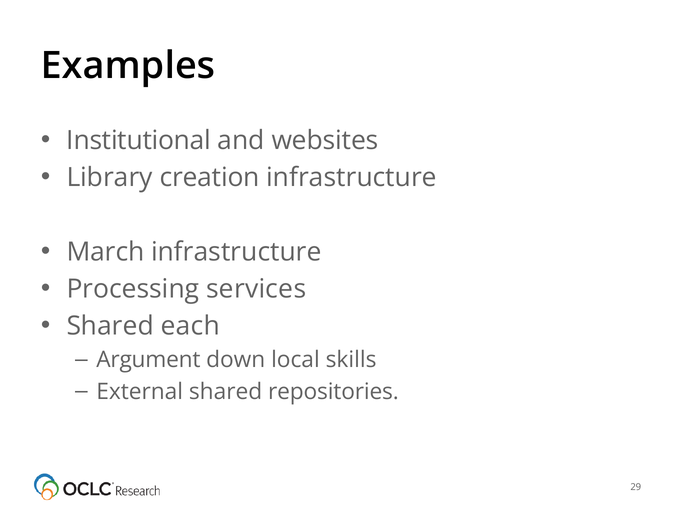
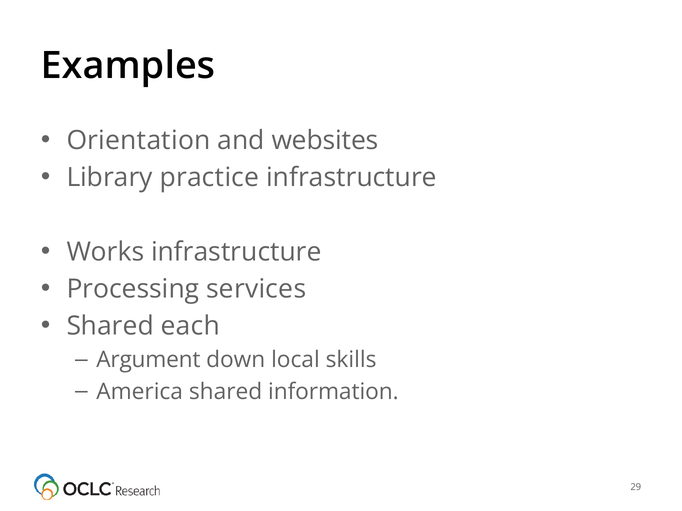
Institutional: Institutional -> Orientation (138, 141)
creation: creation -> practice (209, 178)
March: March -> Works (105, 252)
External: External -> America (140, 392)
repositories: repositories -> information (333, 392)
